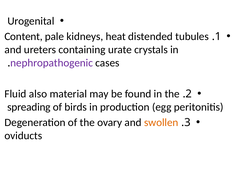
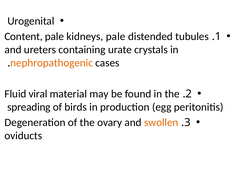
kidneys heat: heat -> pale (116, 37)
nephropathogenic colour: purple -> orange (52, 63)
also: also -> viral (38, 94)
